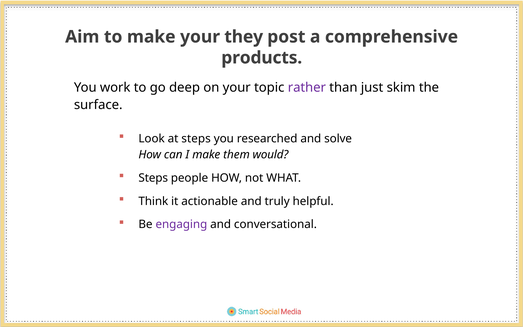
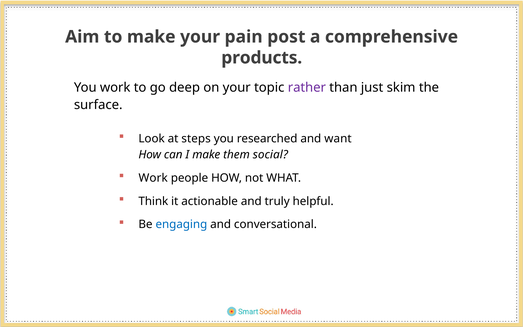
they: they -> pain (244, 37)
solve: solve -> want (338, 139)
would: would -> social (270, 155)
Steps: Steps -> Work (153, 178)
engaging colour: purple -> blue (181, 224)
